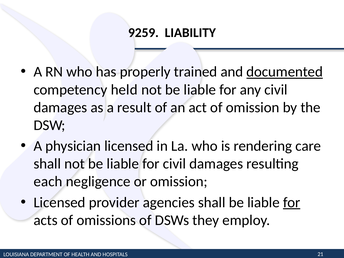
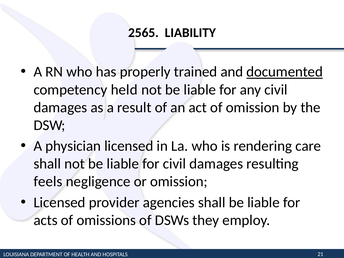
9259: 9259 -> 2565 (143, 33)
each: each -> feels (48, 182)
for underline: present -> none (292, 202)
